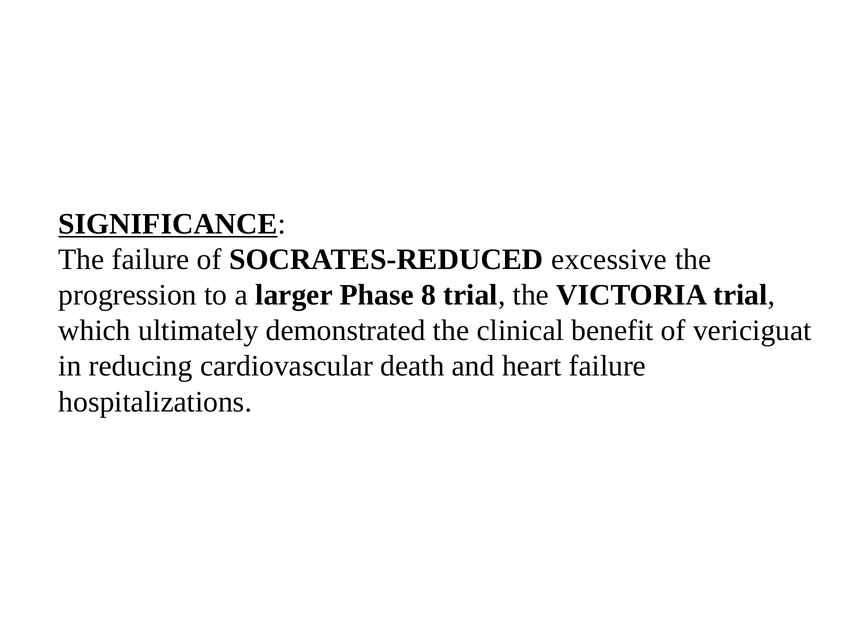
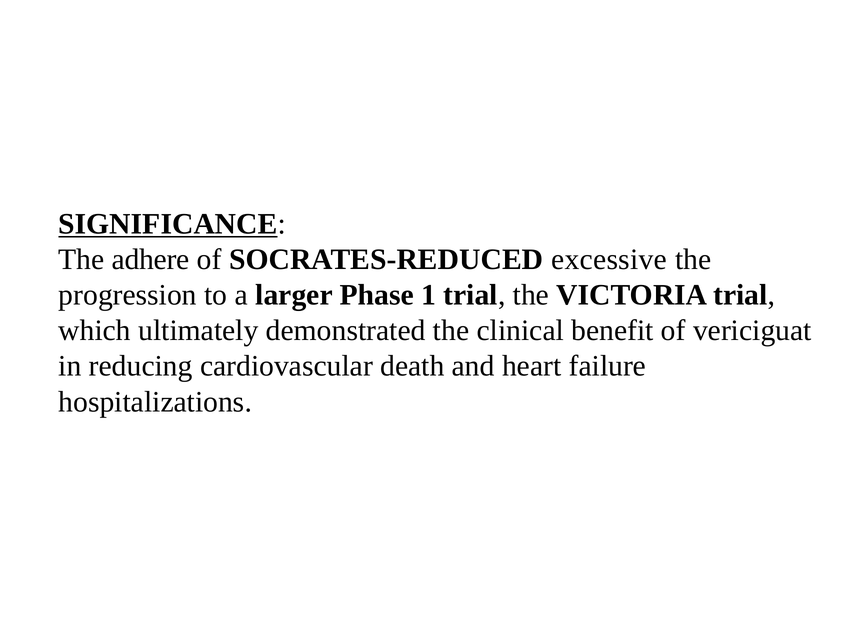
The failure: failure -> adhere (151, 259)
8: 8 -> 1 (428, 295)
